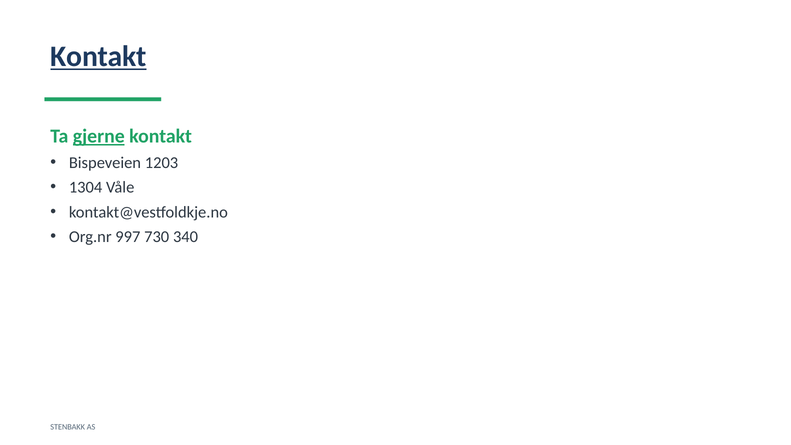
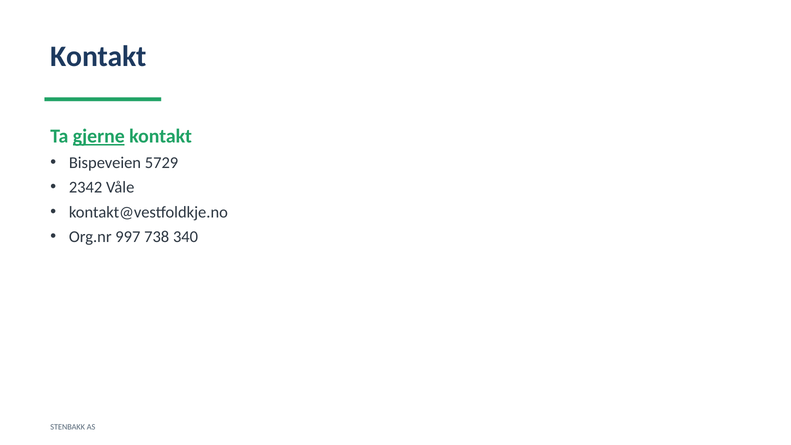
Kontakt underline: present -> none (99, 56)
1203: 1203 -> 5729 (161, 163)
1304: 1304 -> 2342 (86, 187)
730: 730 -> 738 (157, 237)
